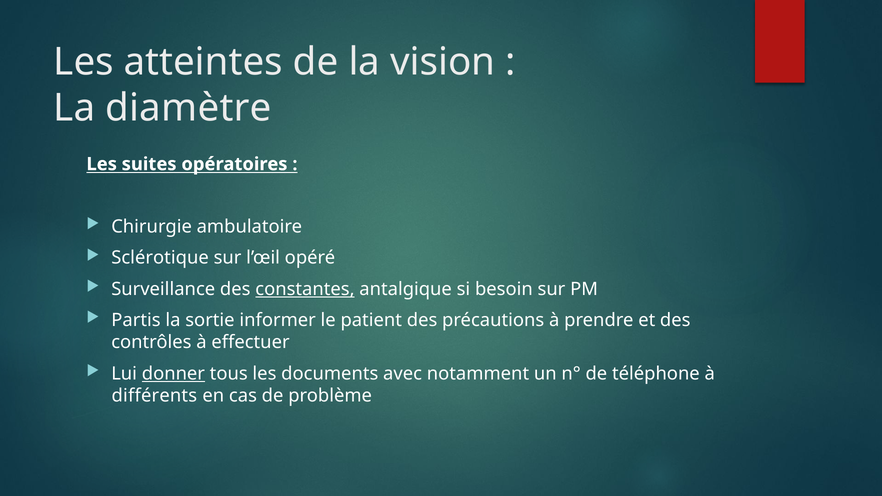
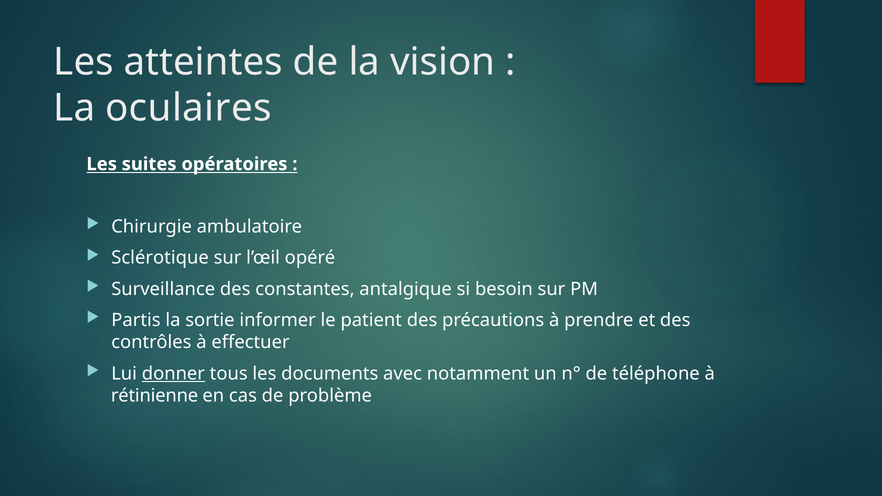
diamètre: diamètre -> oculaires (188, 108)
constantes underline: present -> none (305, 289)
différents: différents -> rétinienne (155, 396)
